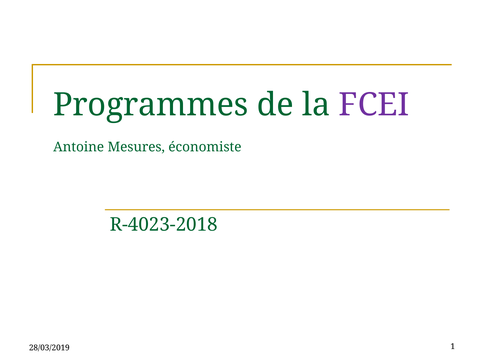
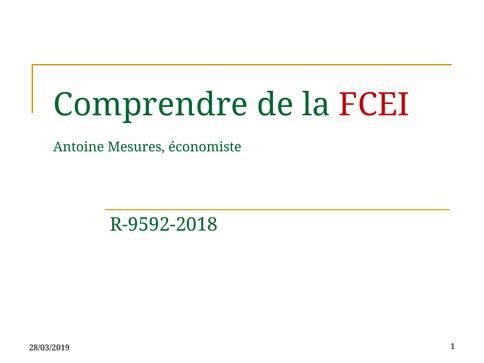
Programmes: Programmes -> Comprendre (151, 105)
FCEI colour: purple -> red (374, 105)
R-4023-2018: R-4023-2018 -> R-9592-2018 (164, 225)
